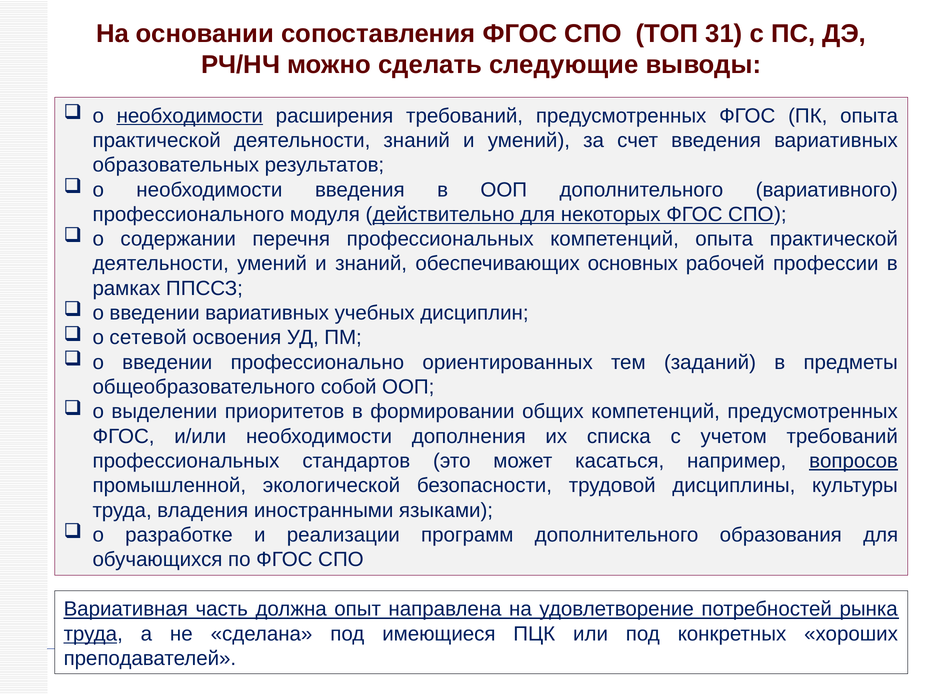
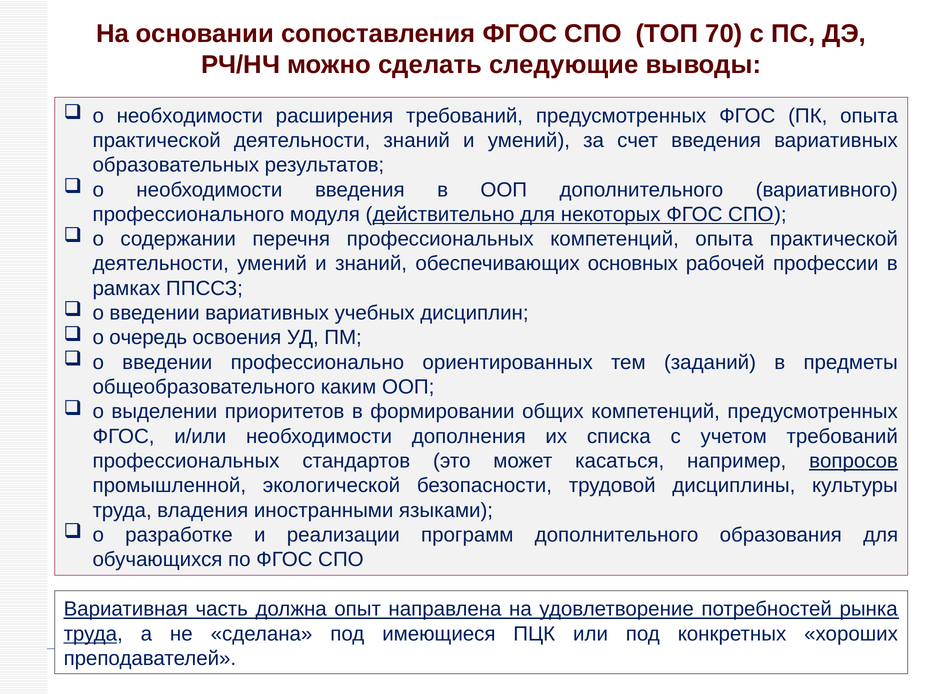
31: 31 -> 70 (724, 34)
необходимости underline: present -> none (190, 116)
сетевой: сетевой -> очередь (148, 338)
собой: собой -> каким (349, 387)
